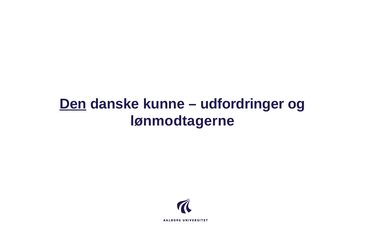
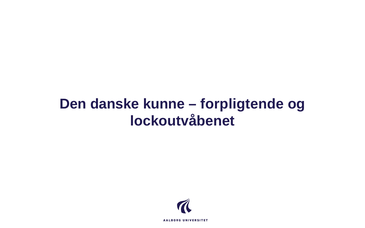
Den underline: present -> none (73, 104)
udfordringer: udfordringer -> forpligtende (242, 104)
lønmodtagerne: lønmodtagerne -> lockoutvåbenet (182, 121)
